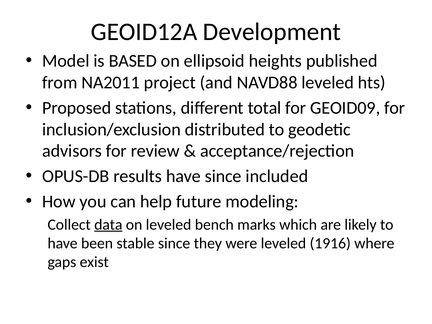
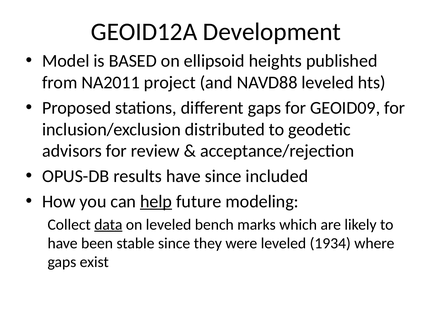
different total: total -> gaps (264, 108)
help underline: none -> present (156, 201)
1916: 1916 -> 1934 (330, 243)
